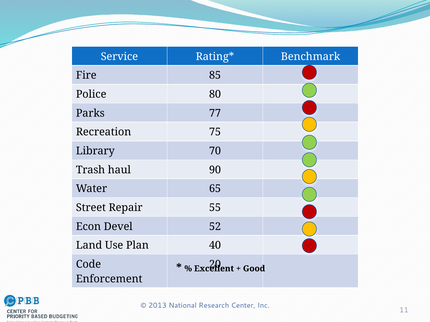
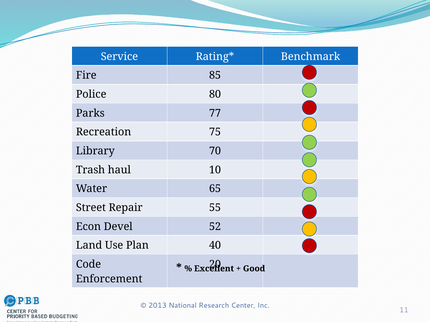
90: 90 -> 10 (215, 170)
